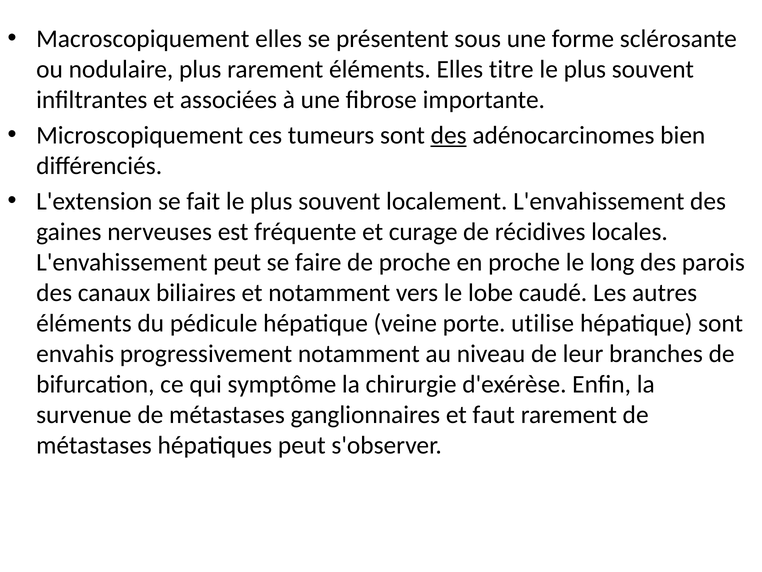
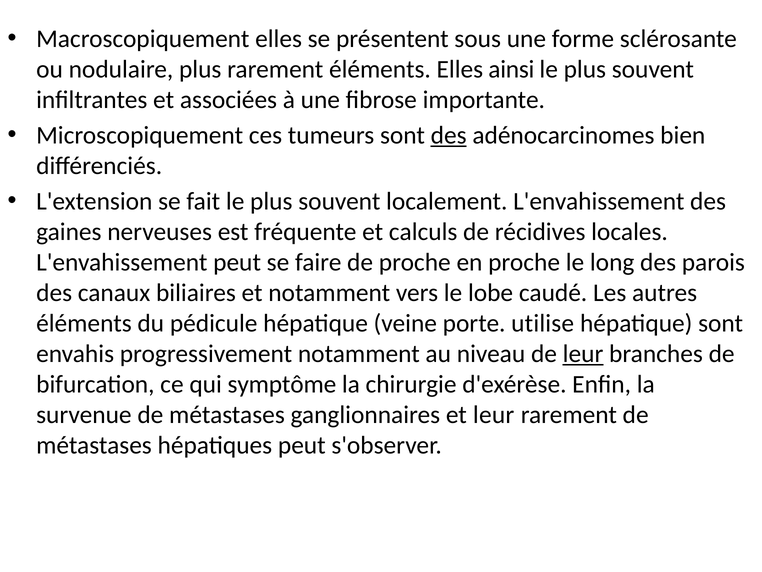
titre: titre -> ainsi (511, 69)
curage: curage -> calculs (423, 232)
leur underline: none -> present (583, 354)
et faut: faut -> leur (494, 415)
